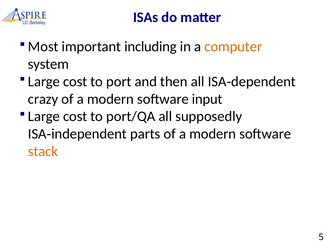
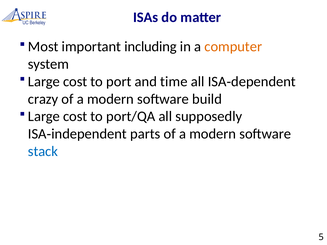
then: then -> time (174, 82)
input: input -> build (207, 99)
stack colour: orange -> blue (43, 151)
